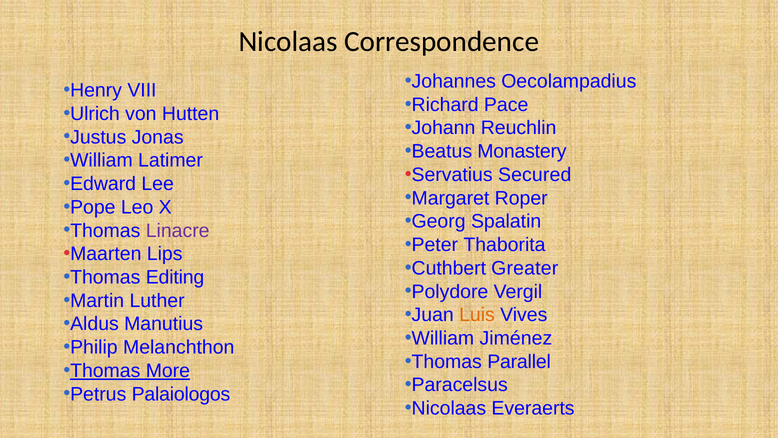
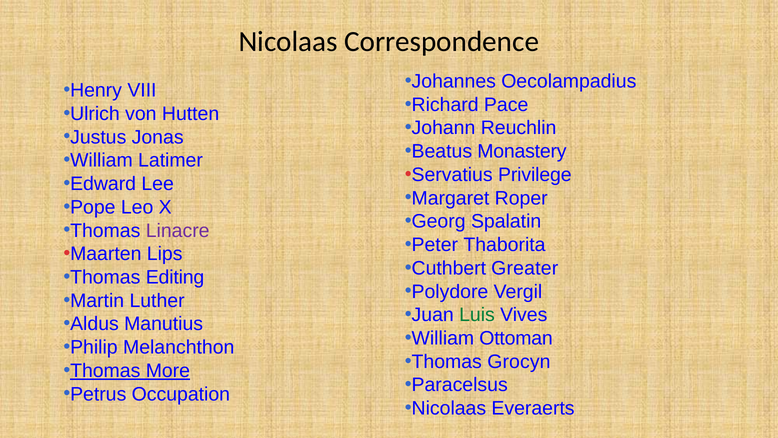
Secured: Secured -> Privilege (535, 175)
Luis colour: orange -> green (477, 315)
Jiménez: Jiménez -> Ottoman (516, 338)
Parallel: Parallel -> Grocyn (519, 361)
Palaiologos: Palaiologos -> Occupation (181, 394)
